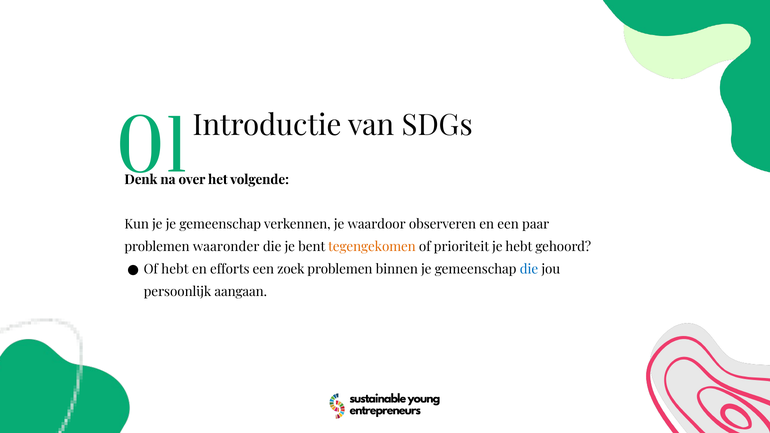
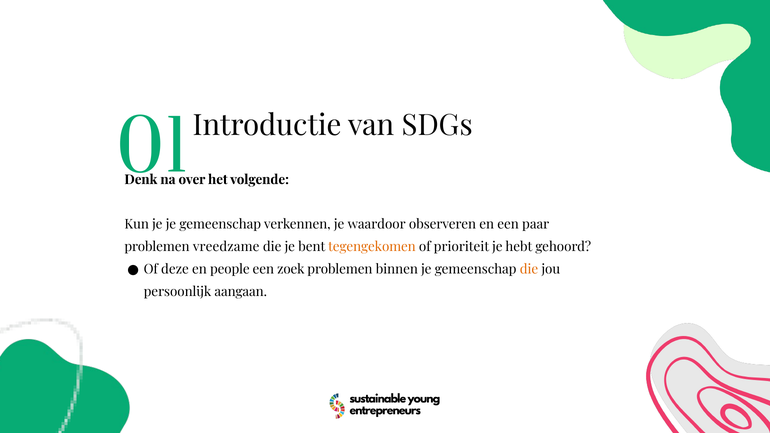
waaronder: waaronder -> vreedzame (226, 247)
Of hebt: hebt -> deze (175, 269)
efforts: efforts -> people (230, 269)
die colour: blue -> orange (529, 269)
